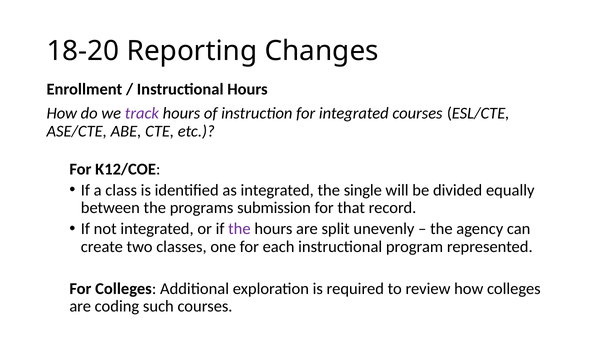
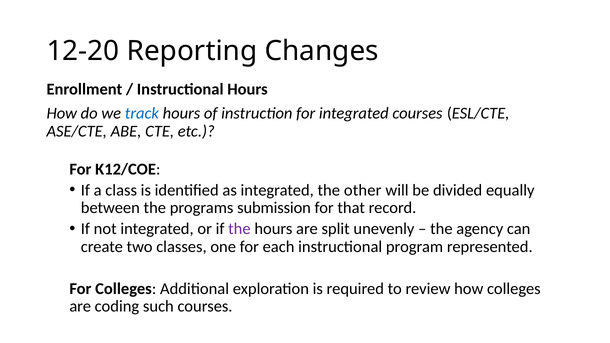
18-20: 18-20 -> 12-20 (83, 51)
track colour: purple -> blue (142, 113)
single: single -> other (363, 190)
